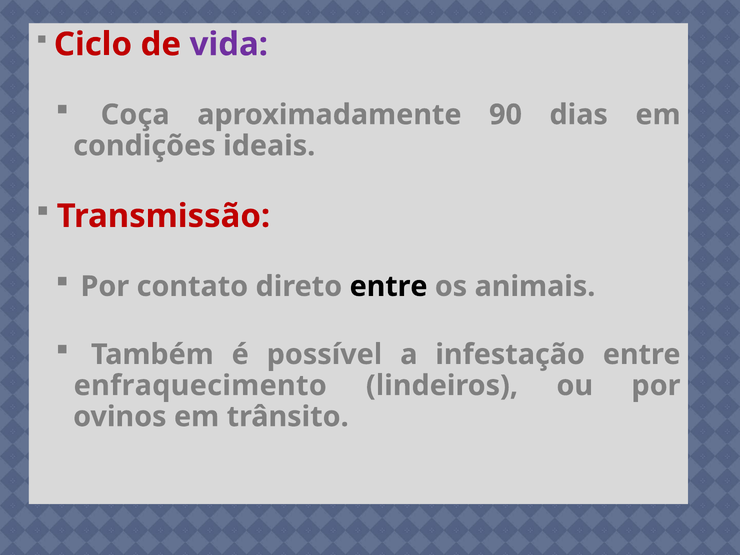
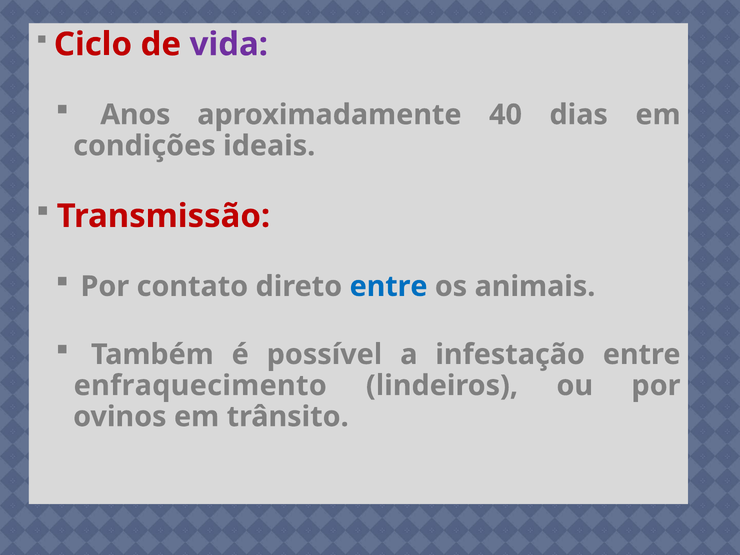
Coça: Coça -> Anos (135, 115)
90: 90 -> 40 (506, 115)
entre colour: black -> blue (389, 286)
